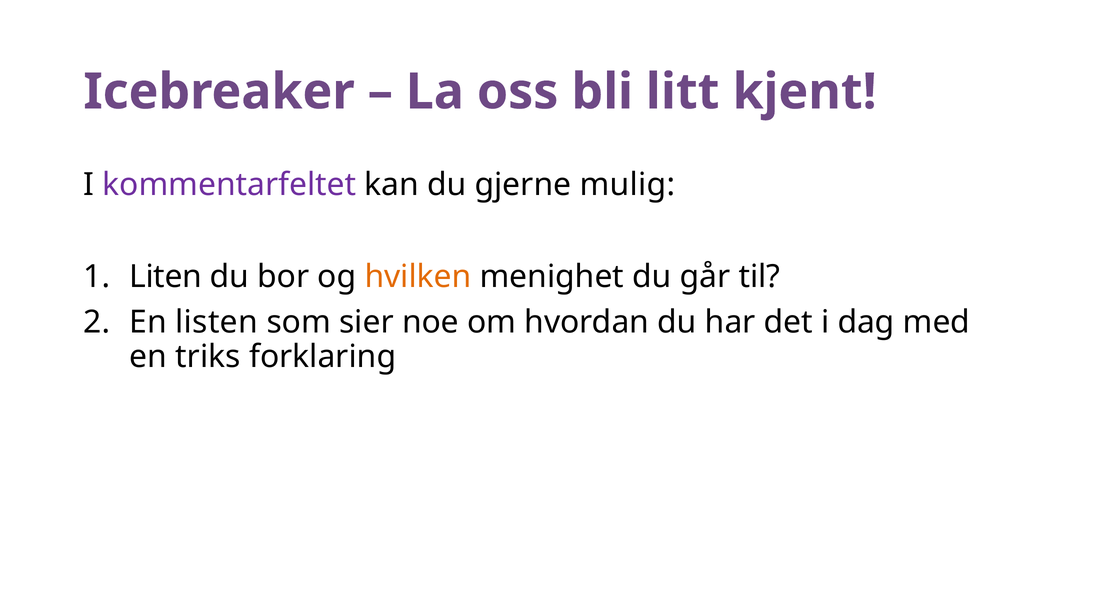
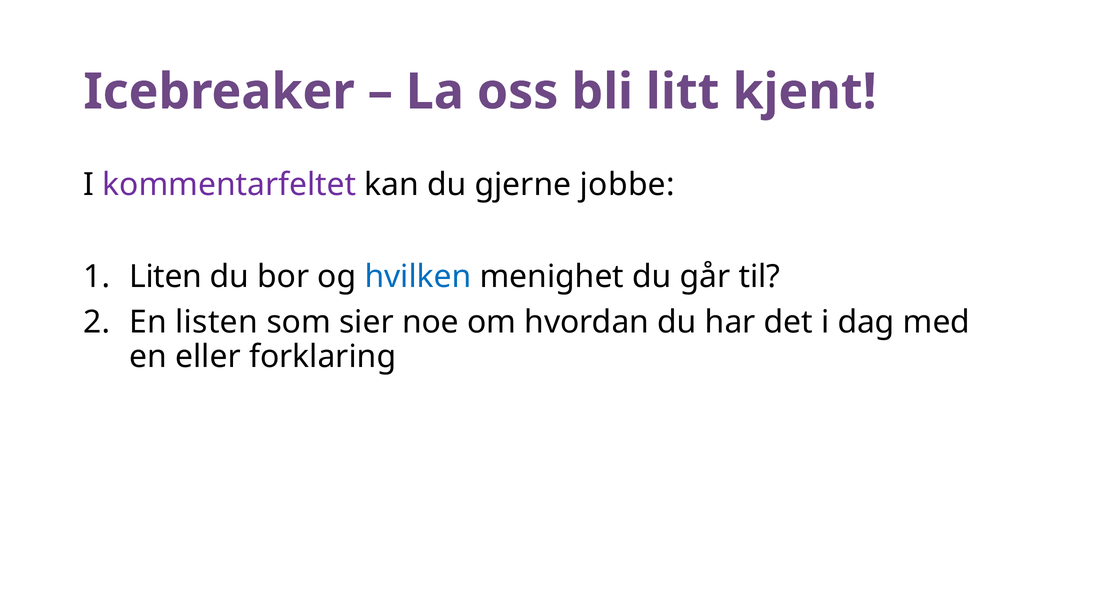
mulig: mulig -> jobbe (627, 185)
hvilken colour: orange -> blue (418, 276)
triks: triks -> eller (208, 357)
